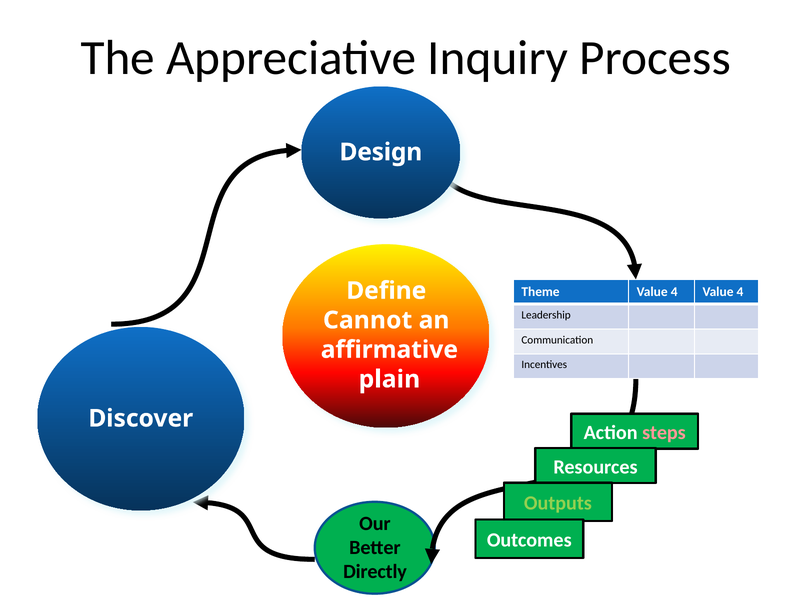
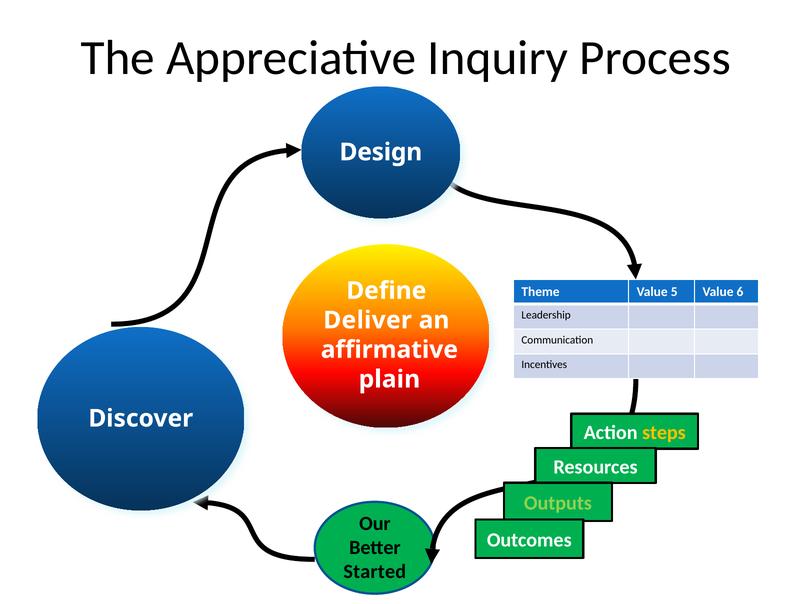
Theme Value 4: 4 -> 5 (674, 292)
4: 4 -> 6 (740, 292)
Cannot: Cannot -> Deliver (368, 320)
steps colour: pink -> yellow (664, 433)
Directly: Directly -> Started (375, 572)
